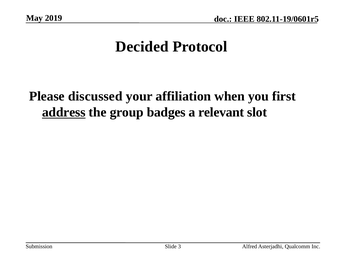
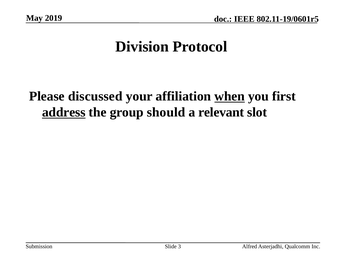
Decided: Decided -> Division (142, 47)
when underline: none -> present (230, 96)
badges: badges -> should (166, 112)
